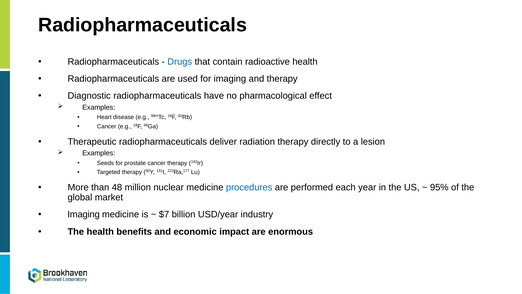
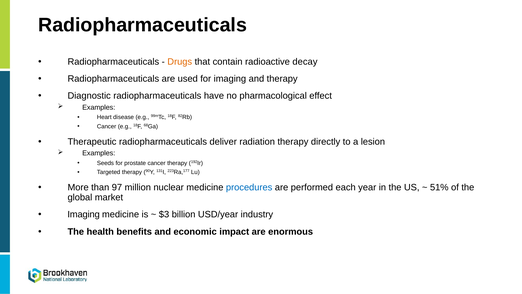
Drugs colour: blue -> orange (180, 62)
radioactive health: health -> decay (305, 62)
48: 48 -> 97 (117, 187)
95%: 95% -> 51% (439, 187)
$7: $7 -> $3 (164, 214)
